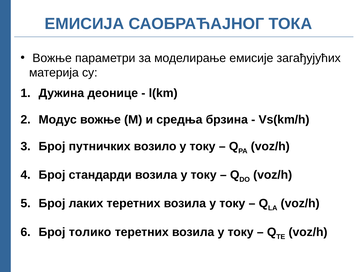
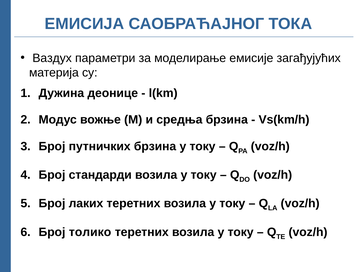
Вожње: Вожње -> Ваздух (52, 58)
путничких возило: возило -> брзина (155, 146)
